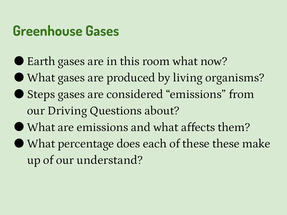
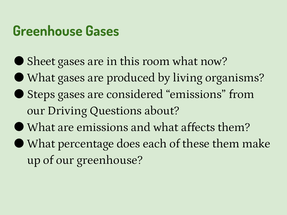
Earth: Earth -> Sheet (41, 61)
these these: these -> them (226, 144)
our understand: understand -> greenhouse (110, 160)
